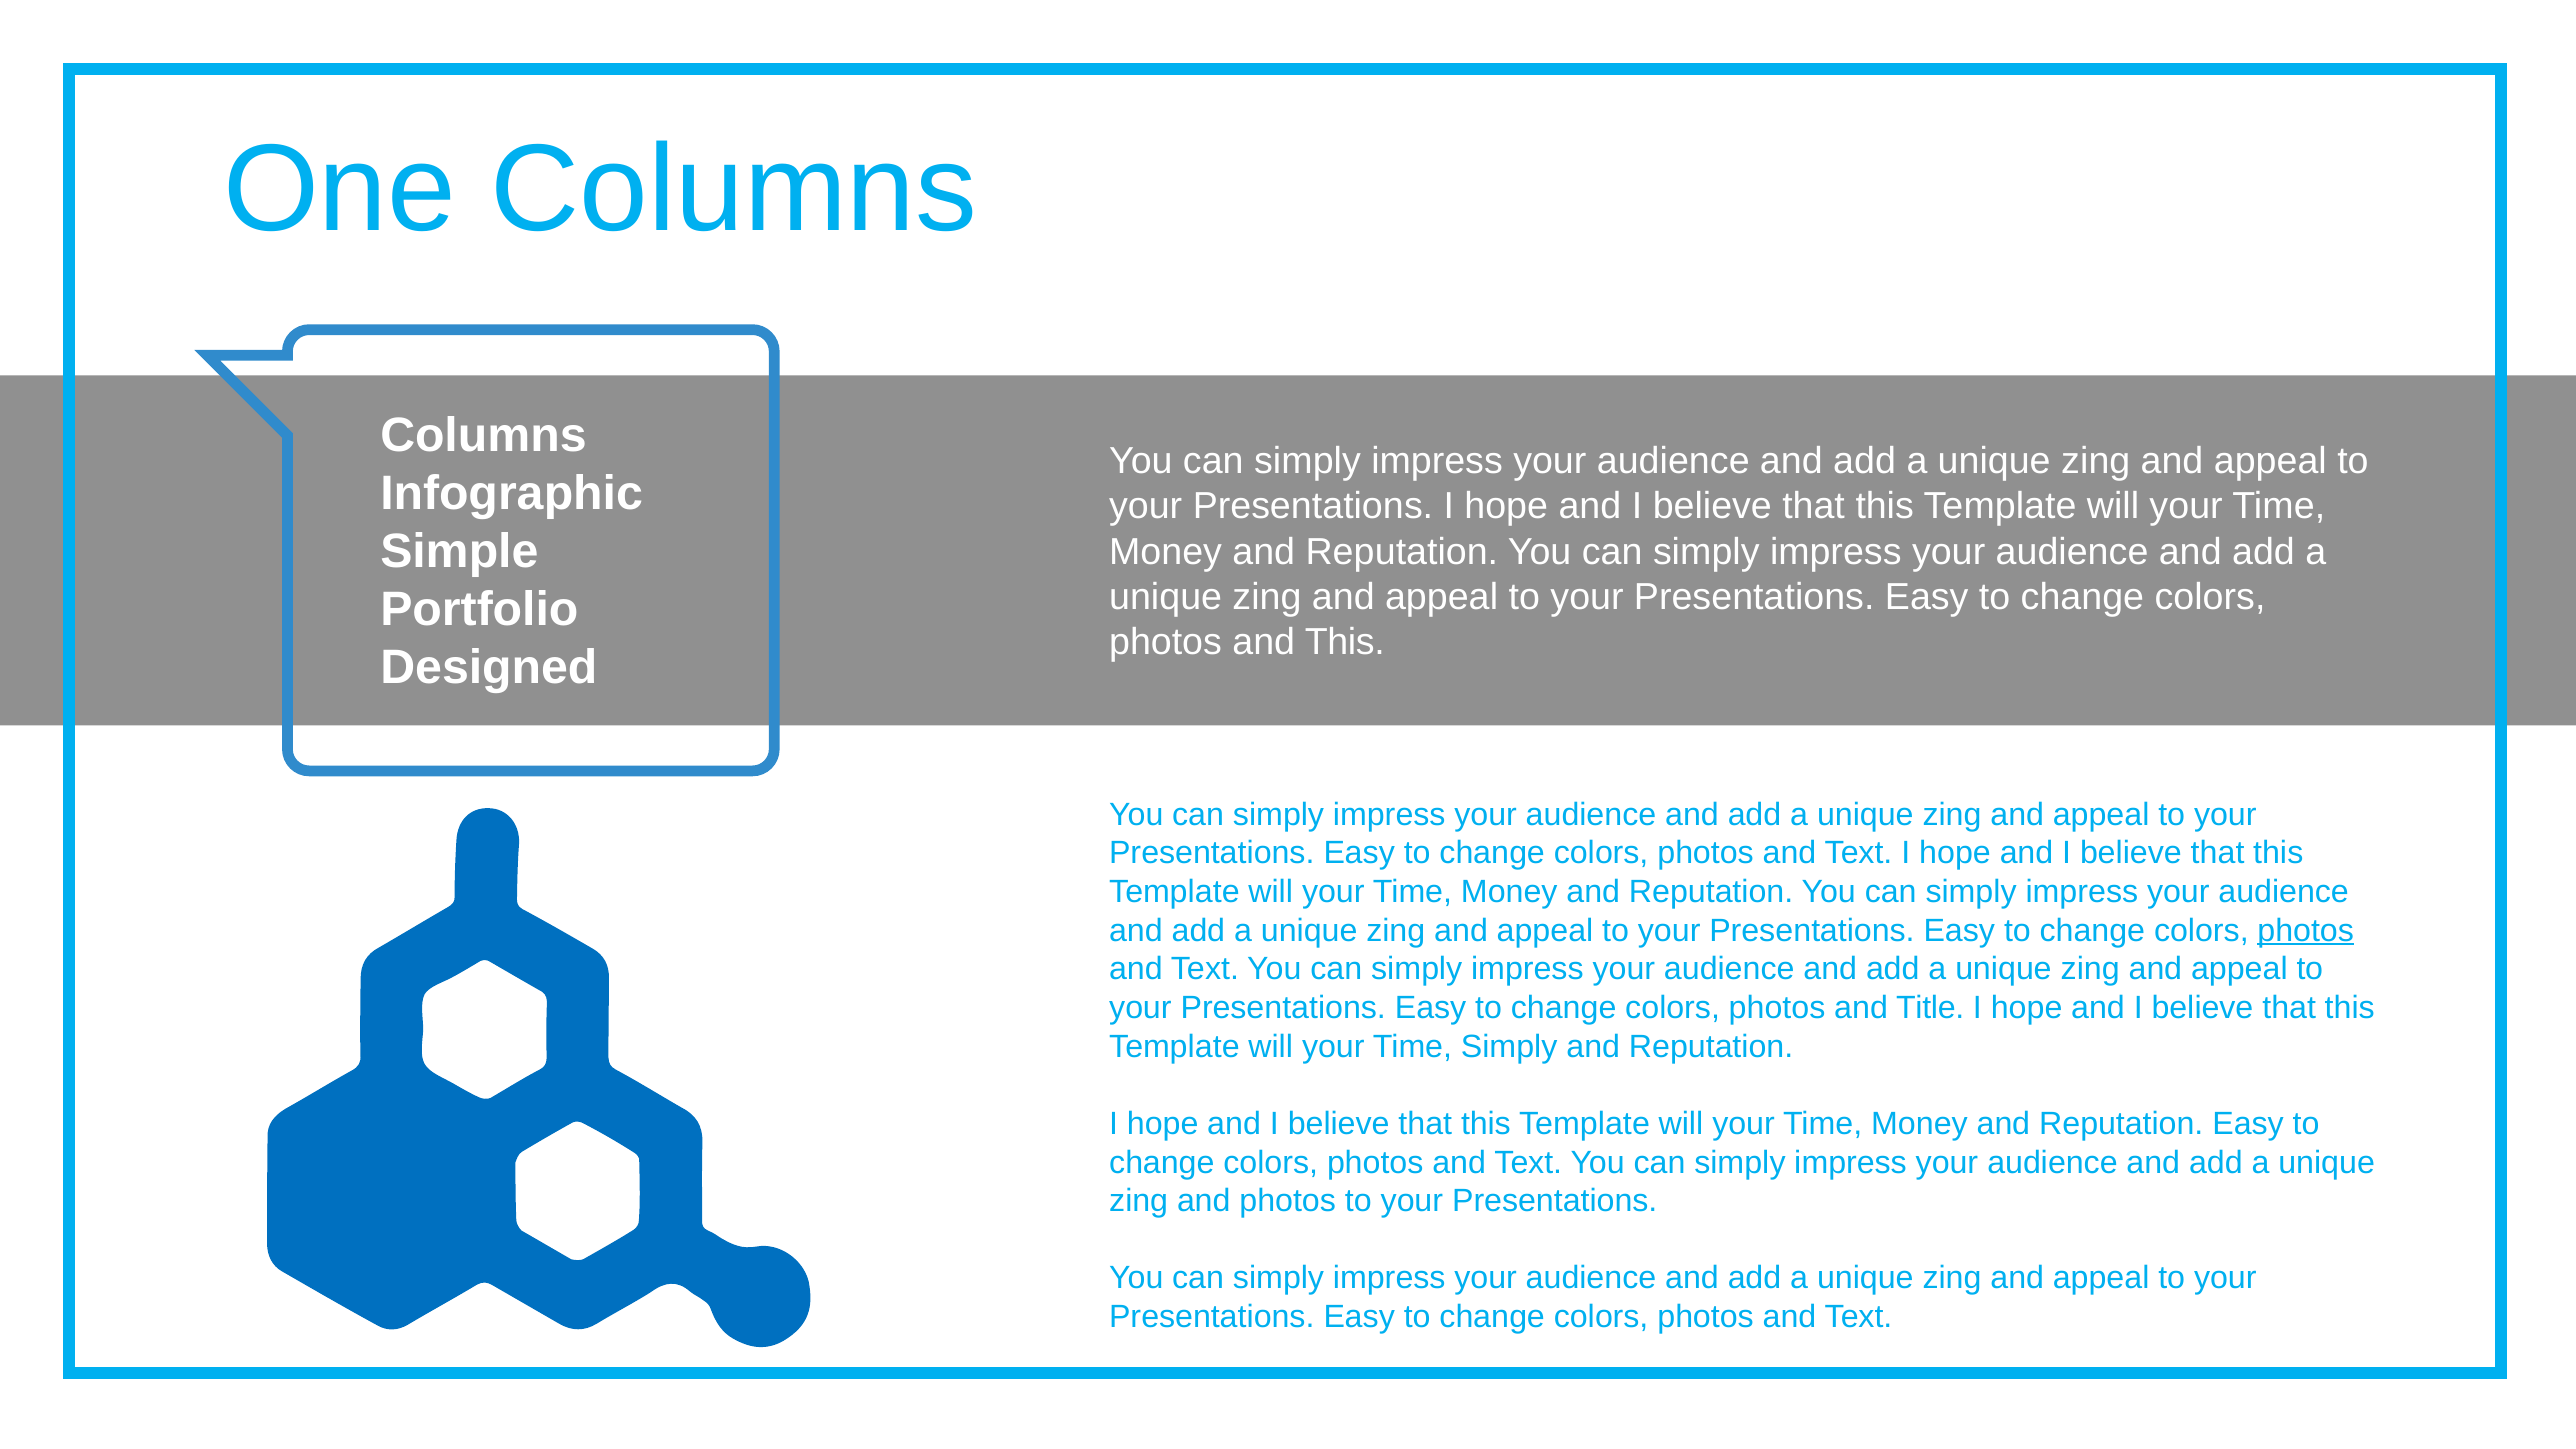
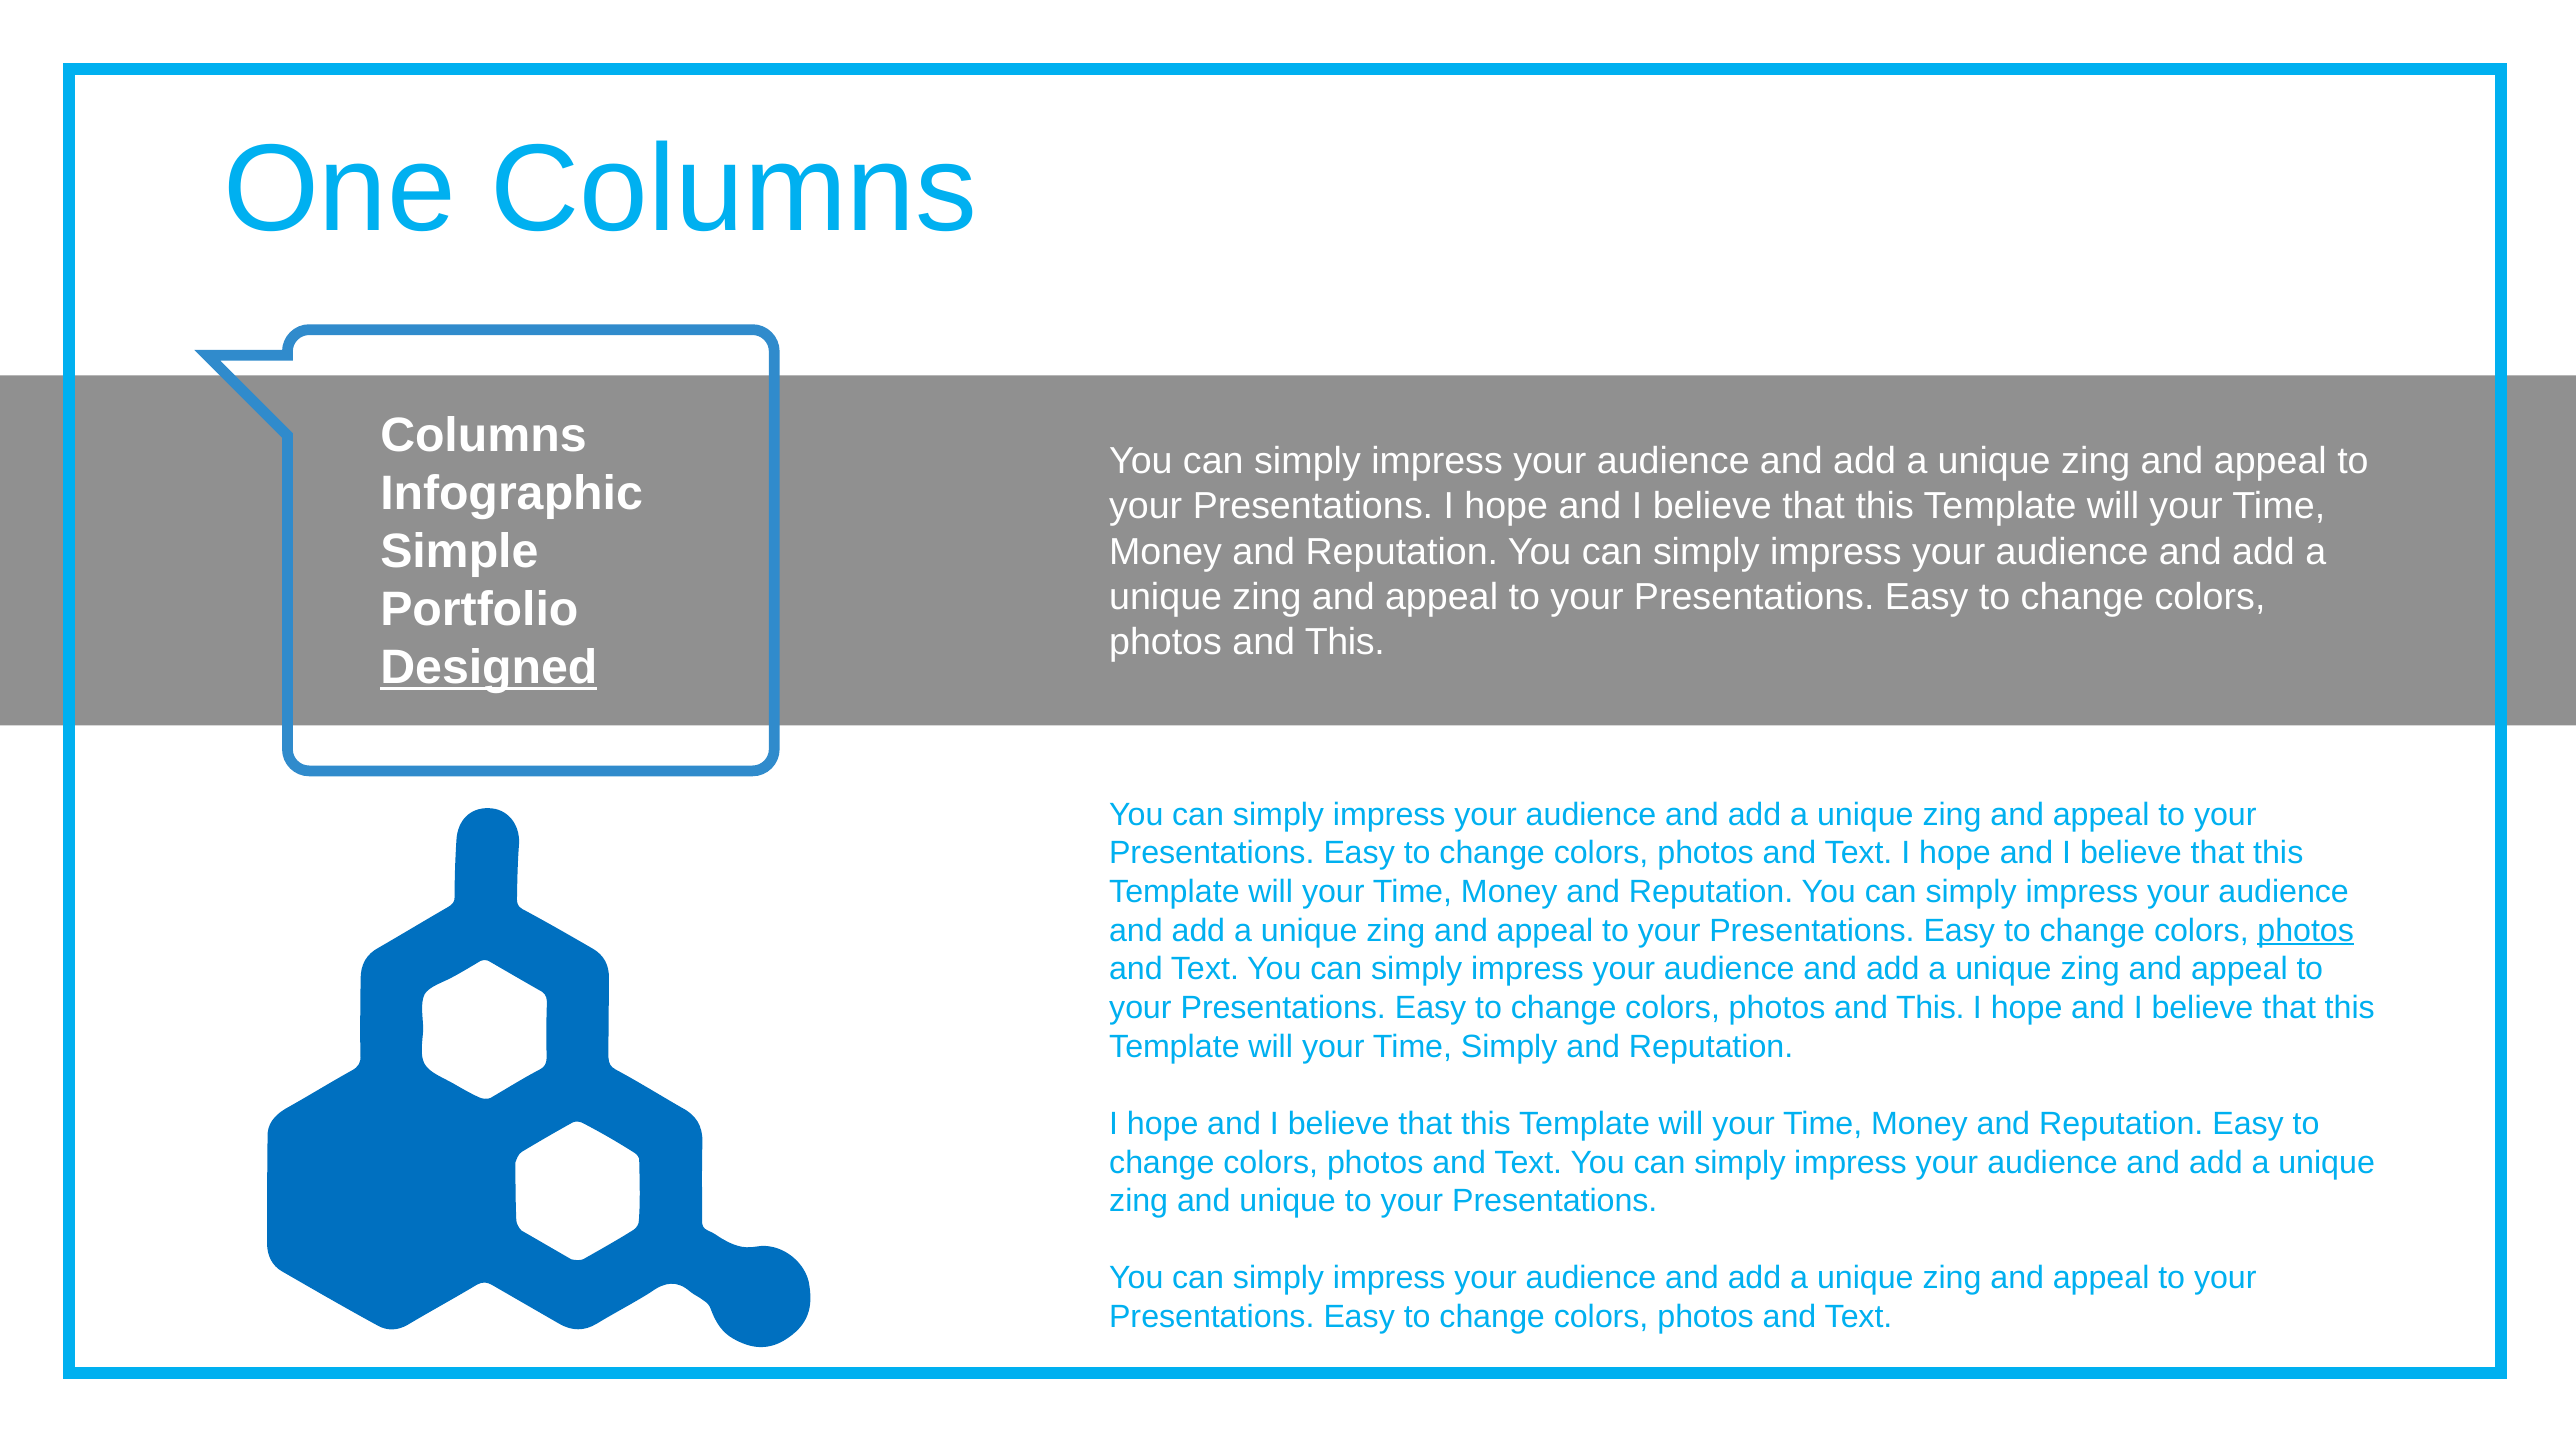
Designed underline: none -> present (489, 668)
Title: Title -> This (1930, 1008)
and photos: photos -> unique (1288, 1201)
